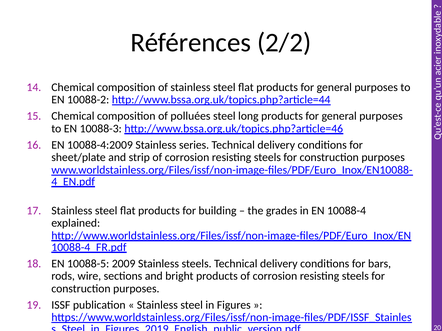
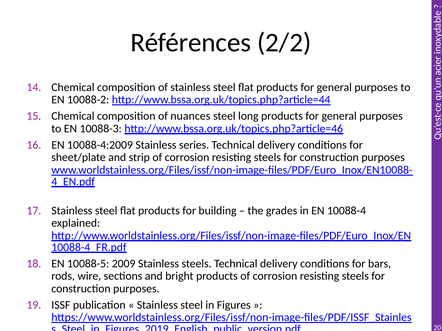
polluées: polluées -> nuances (190, 116)
